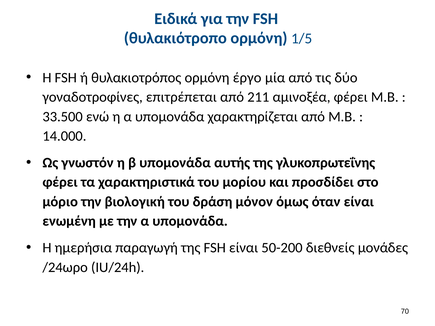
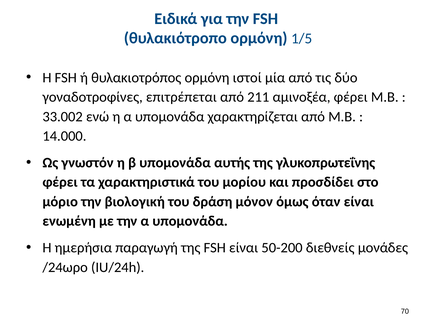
έργο: έργο -> ιστοί (247, 78)
33.500: 33.500 -> 33.002 (63, 117)
